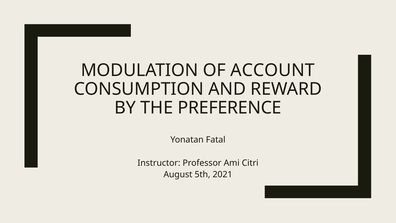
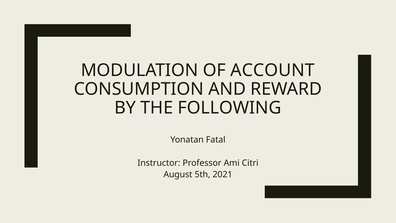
PREFERENCE: PREFERENCE -> FOLLOWING (229, 108)
